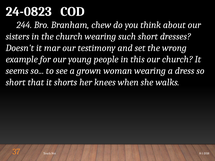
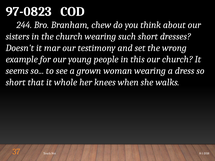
24-0823: 24-0823 -> 97-0823 (29, 12)
shorts: shorts -> whole (66, 82)
